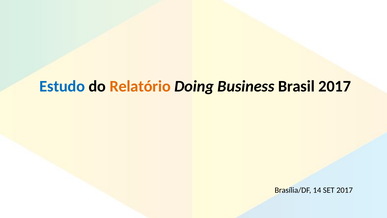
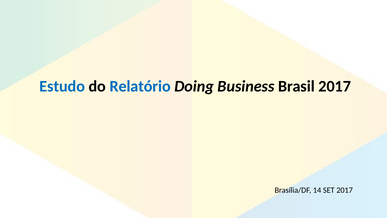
Relatório colour: orange -> blue (140, 86)
